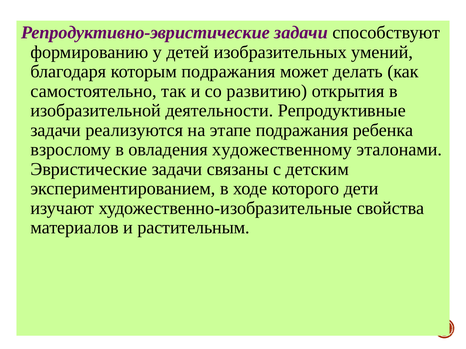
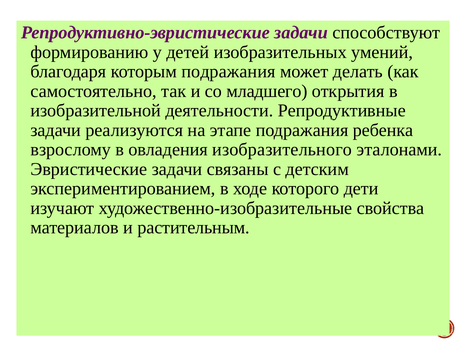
развитию: развитию -> младшего (267, 91)
художественному: художественному -> изобразительного (282, 150)
